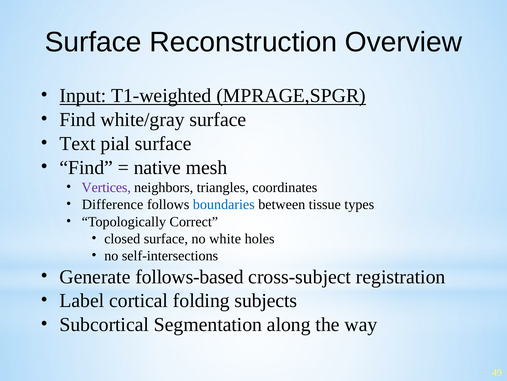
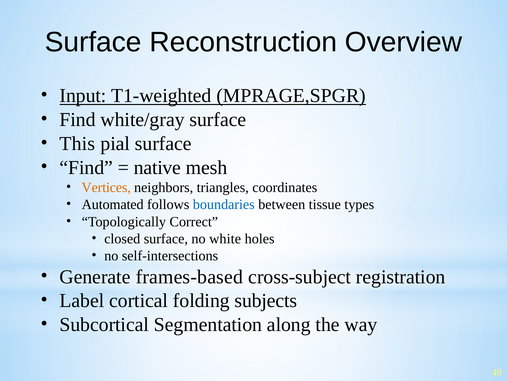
Text: Text -> This (77, 143)
Vertices colour: purple -> orange (106, 187)
Difference: Difference -> Automated (113, 204)
follows-based: follows-based -> frames-based (189, 276)
